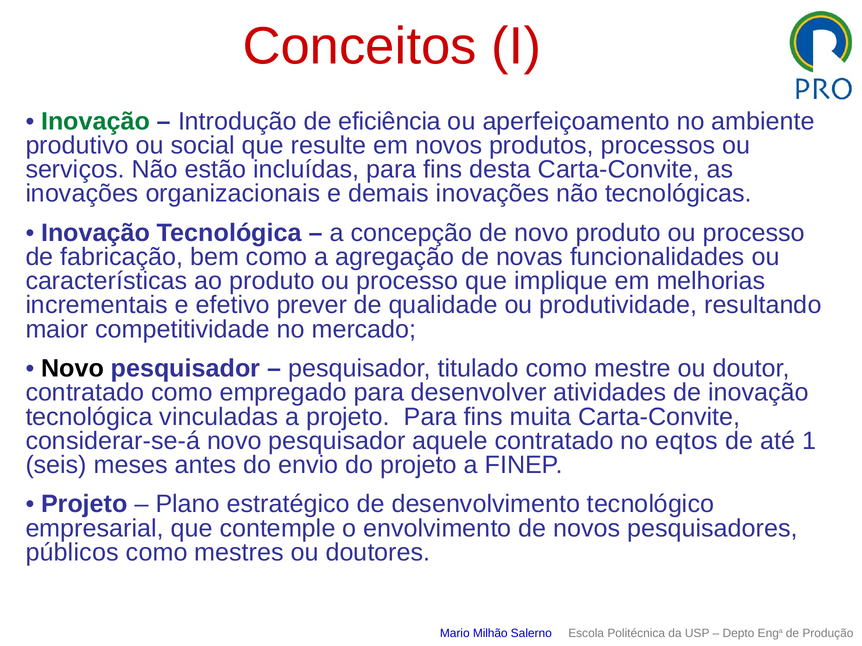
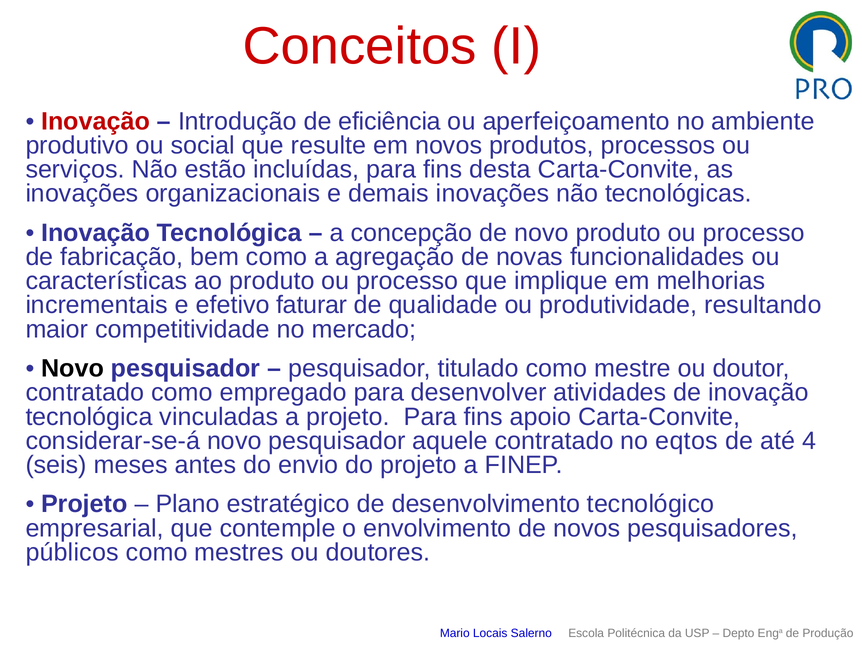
Inovação colour: green -> red (96, 121)
prever: prever -> faturar (312, 305)
muita: muita -> apoio (541, 417)
1: 1 -> 4 (809, 441)
Milhão: Milhão -> Locais (490, 634)
